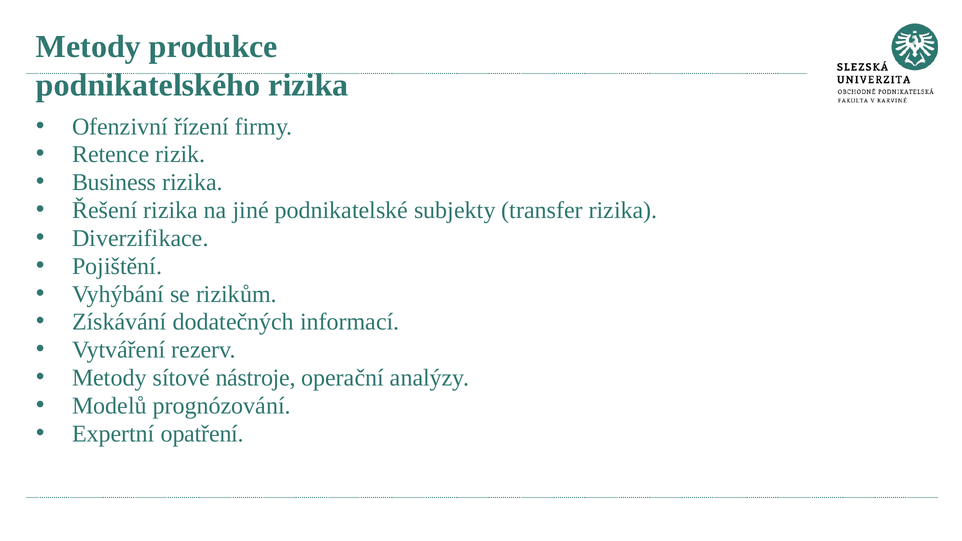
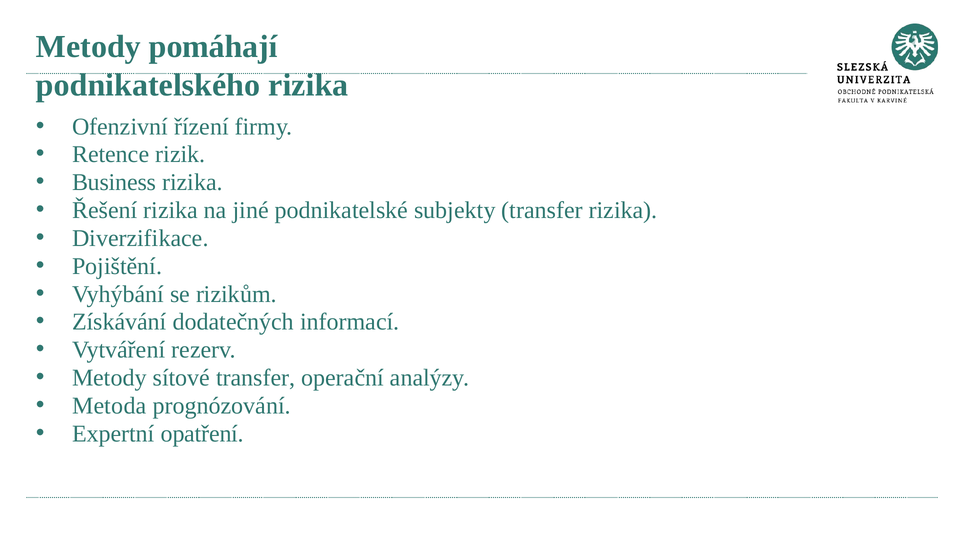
produkce: produkce -> pomáhají (213, 47)
sítové nástroje: nástroje -> transfer (256, 378)
Modelů: Modelů -> Metoda (109, 406)
